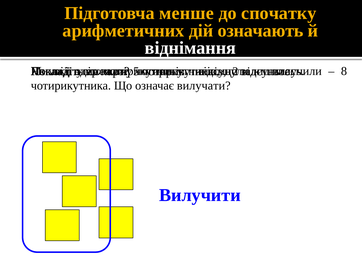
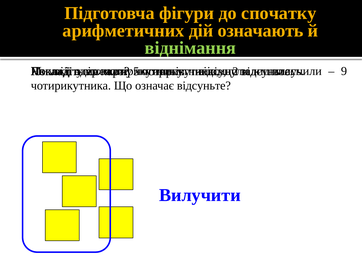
менше: менше -> фігури (187, 13)
віднімання colour: white -> light green (190, 48)
8: 8 -> 9 (344, 71)
означає вилучати: вилучати -> відсуньте (204, 86)
